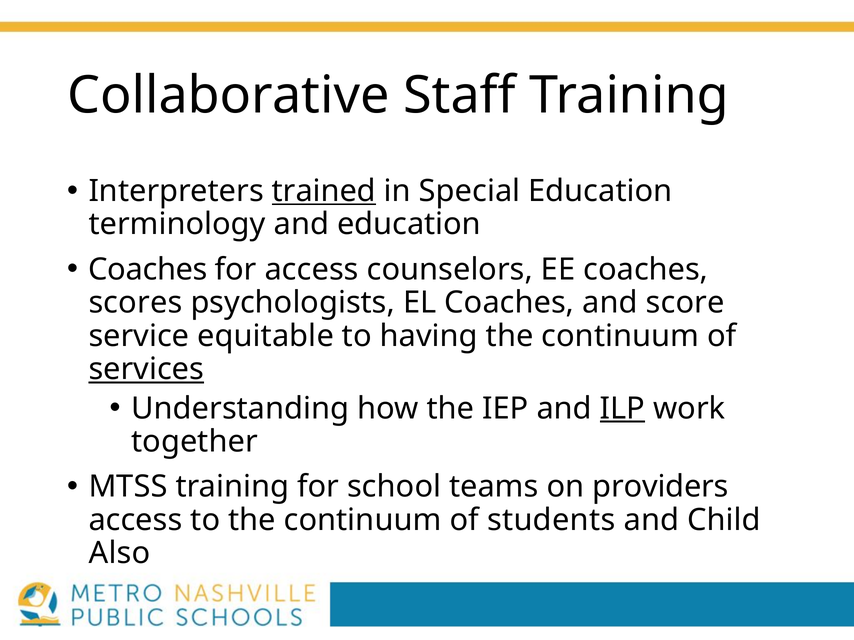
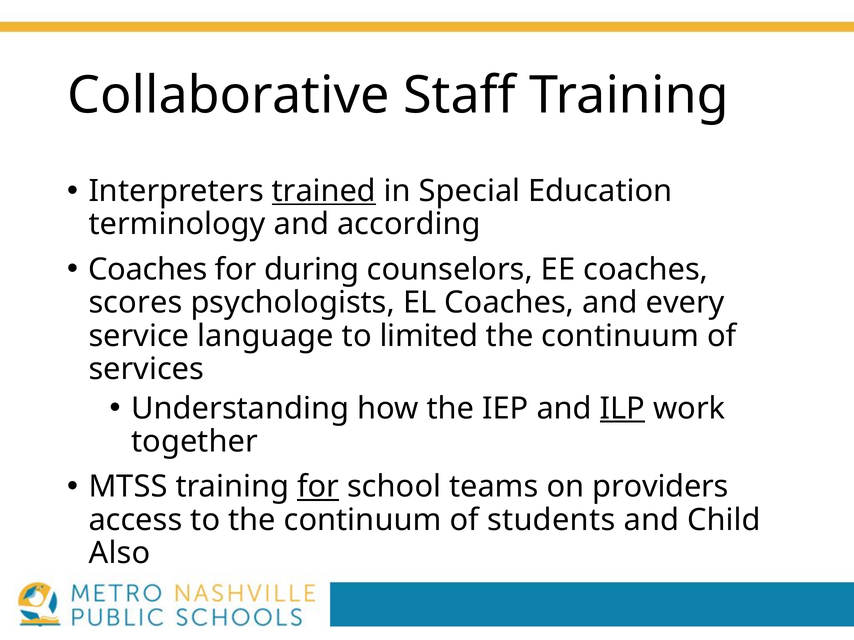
and education: education -> according (409, 225)
for access: access -> during (312, 270)
score: score -> every (685, 303)
equitable: equitable -> language (266, 336)
having: having -> limited (429, 336)
services underline: present -> none (146, 370)
for underline: none -> present (318, 487)
